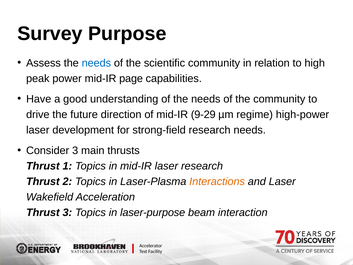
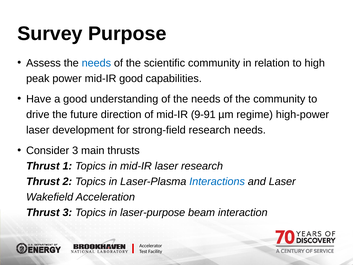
mid-IR page: page -> good (131, 78)
9-29: 9-29 -> 9-91 (203, 114)
Interactions colour: orange -> blue (217, 181)
